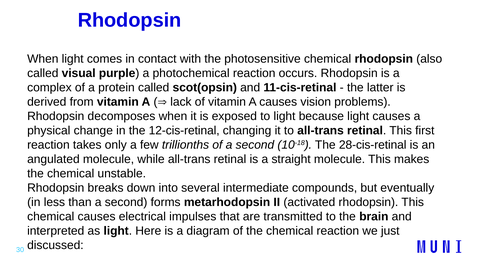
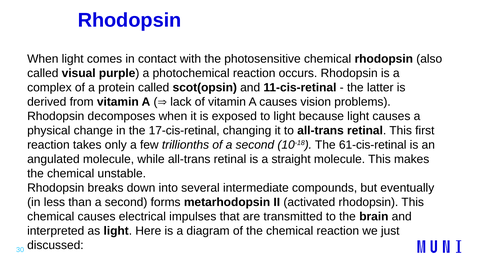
12-cis-retinal: 12-cis-retinal -> 17-cis-retinal (184, 130)
28-cis-retinal: 28-cis-retinal -> 61-cis-retinal (373, 145)
